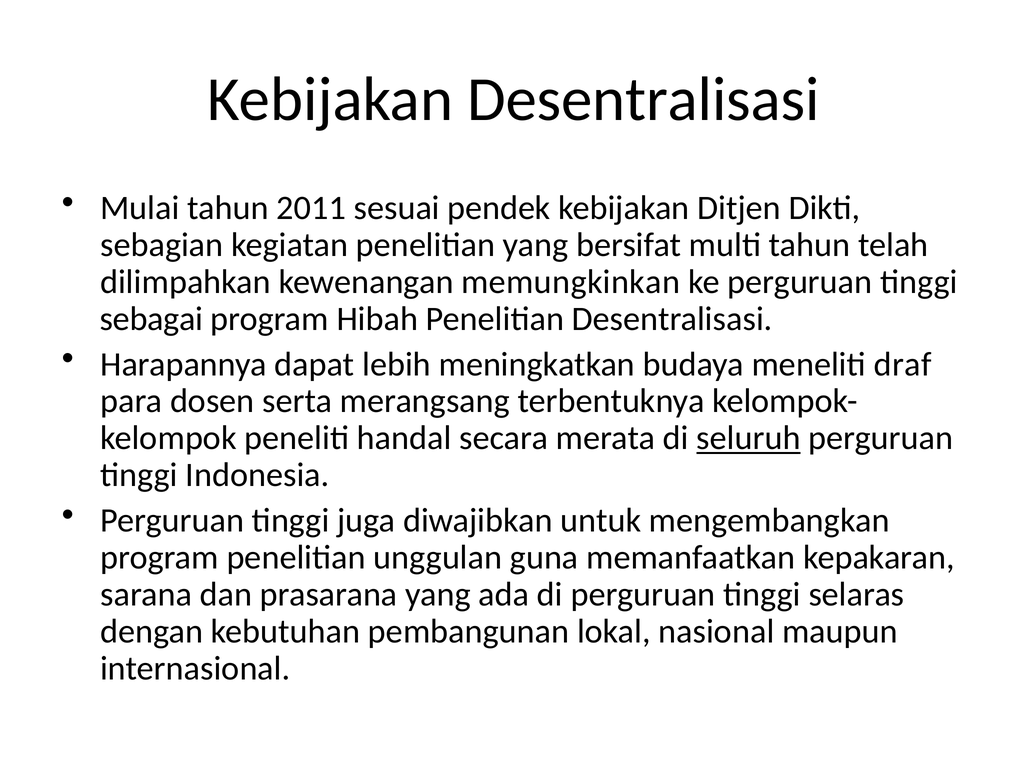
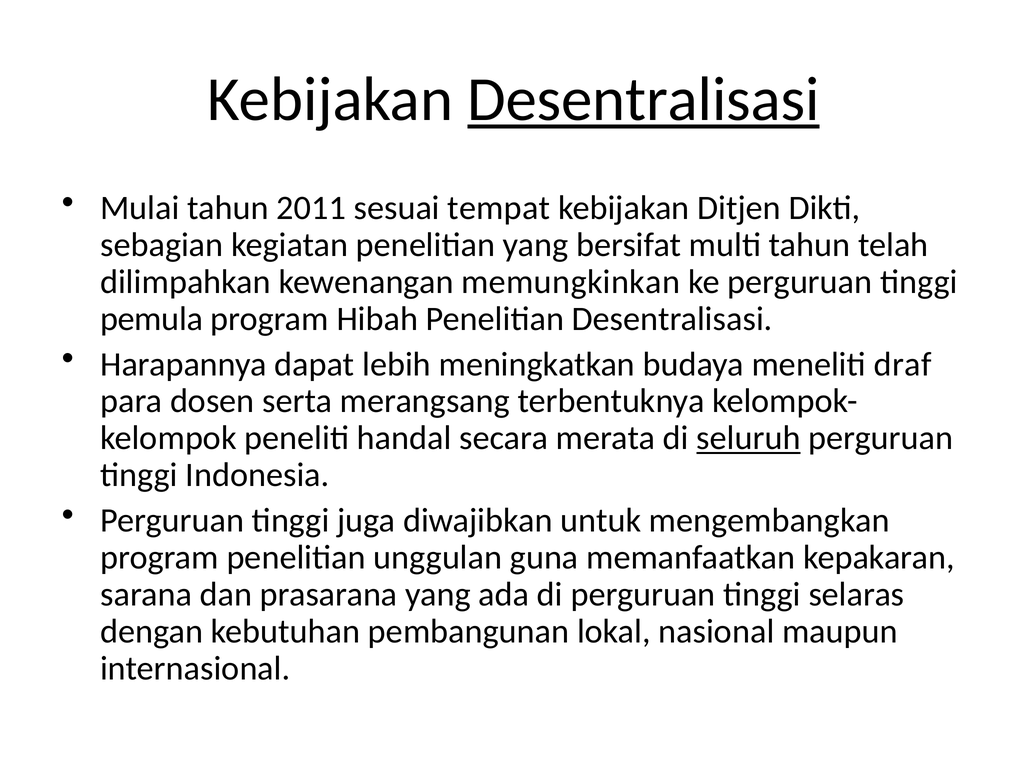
Desentralisasi underline: none -> present (643, 100)
pendek: pendek -> tempat (499, 208)
sebagai: sebagai -> pemula (152, 319)
